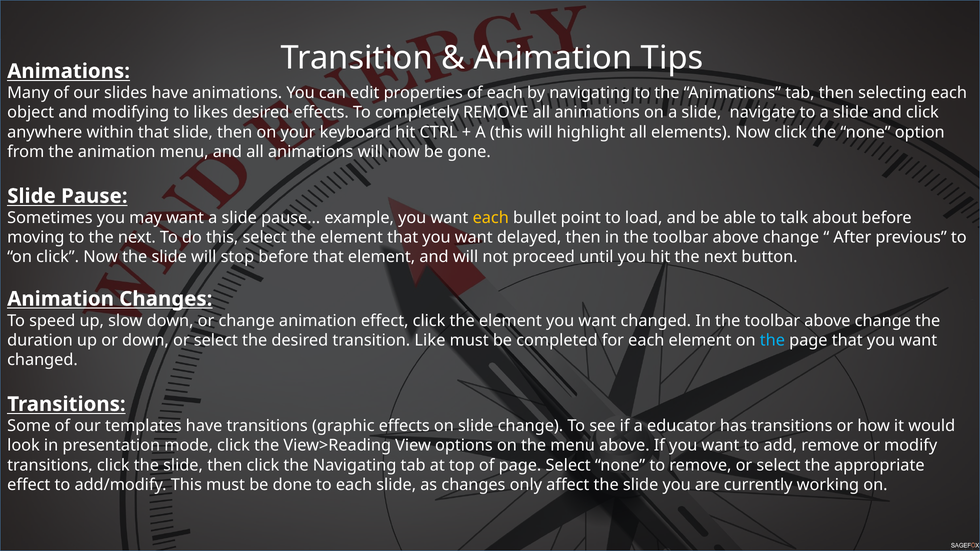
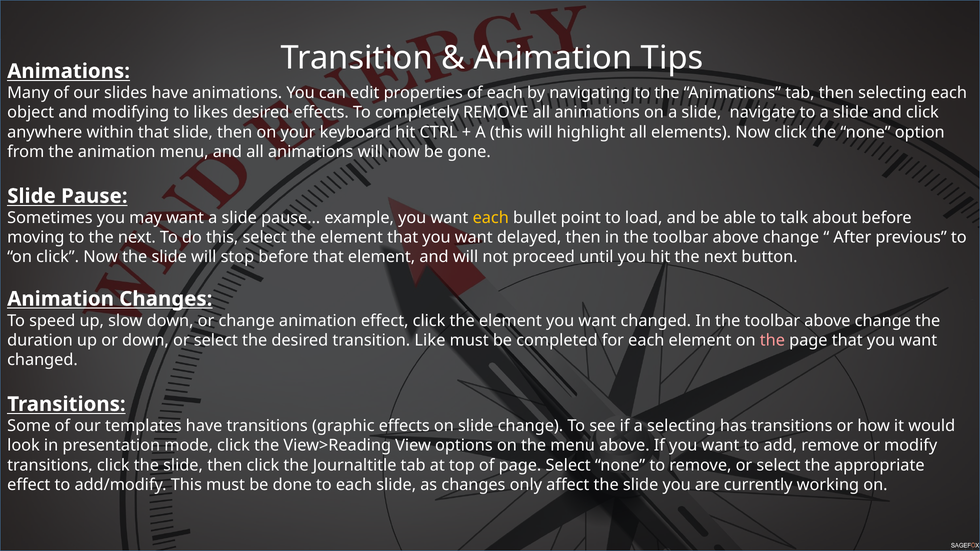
the colour: light blue -> pink (772, 340)
a educator: educator -> selecting (681, 426)
the Navigating: Navigating -> Journaltitle (355, 465)
